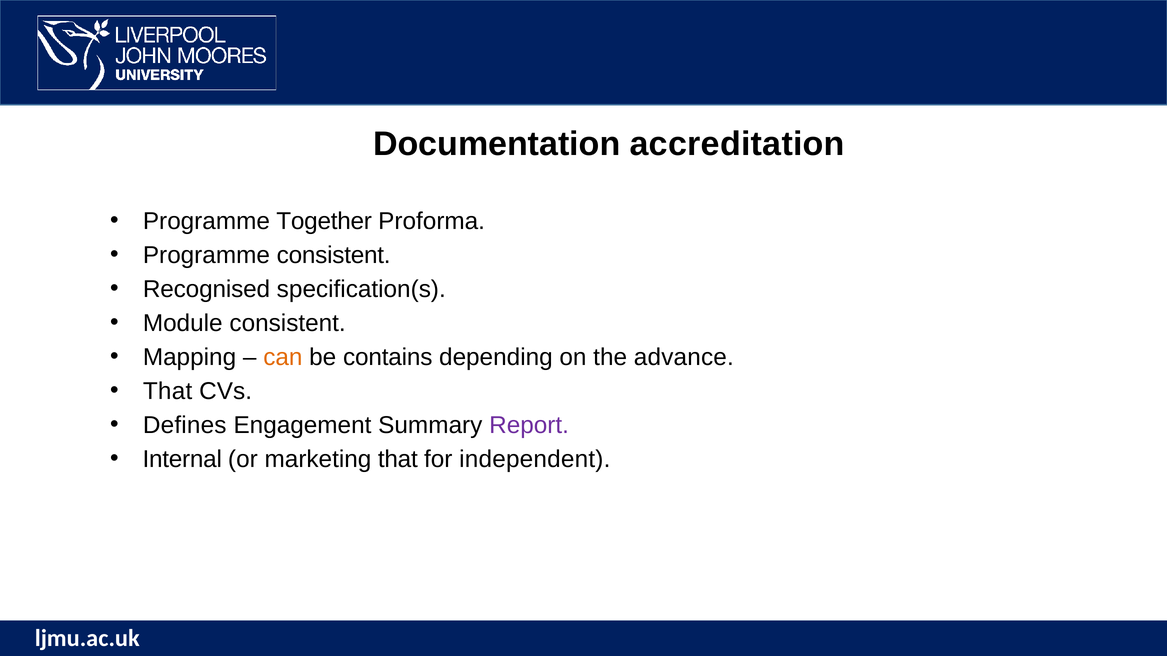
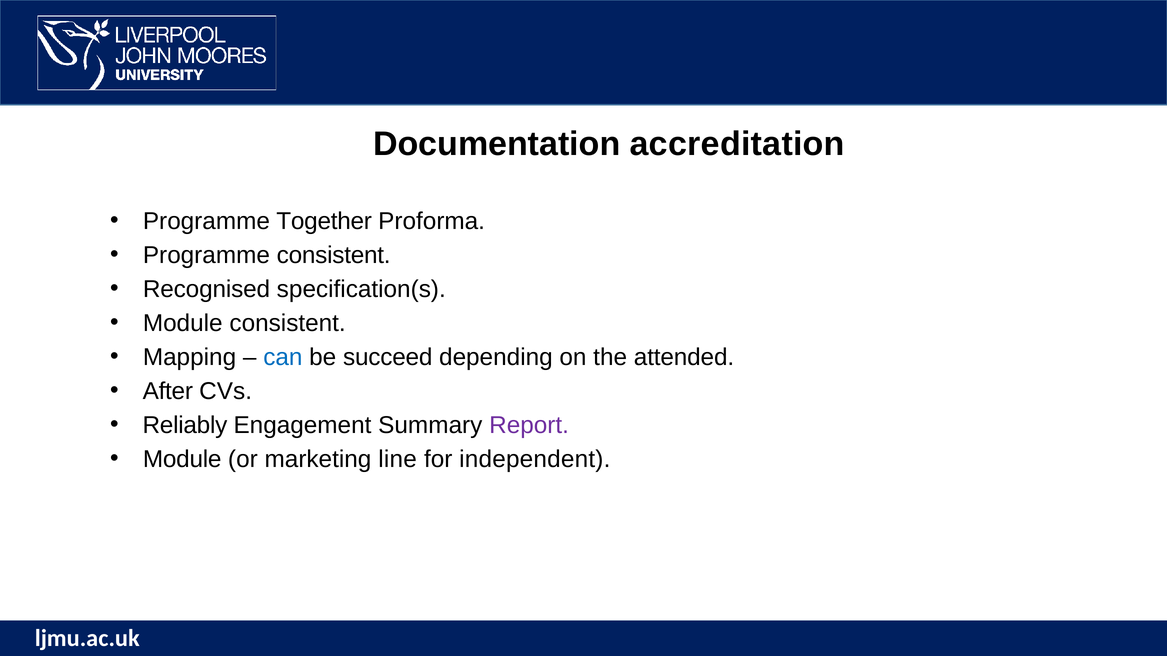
can colour: orange -> blue (283, 357)
contains: contains -> succeed (388, 357)
advance: advance -> attended (684, 357)
That: That -> After (168, 391)
Defines: Defines -> Reliably (185, 425)
Internal: Internal -> Module (182, 460)
marketing that: that -> line (398, 460)
